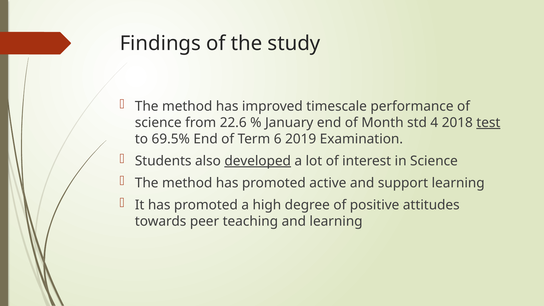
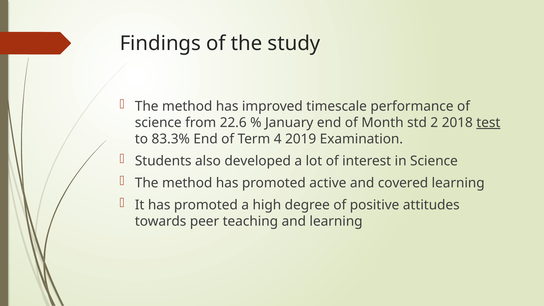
4: 4 -> 2 (434, 123)
69.5%: 69.5% -> 83.3% (171, 139)
6: 6 -> 4 (278, 139)
developed underline: present -> none (258, 161)
support: support -> covered (403, 183)
